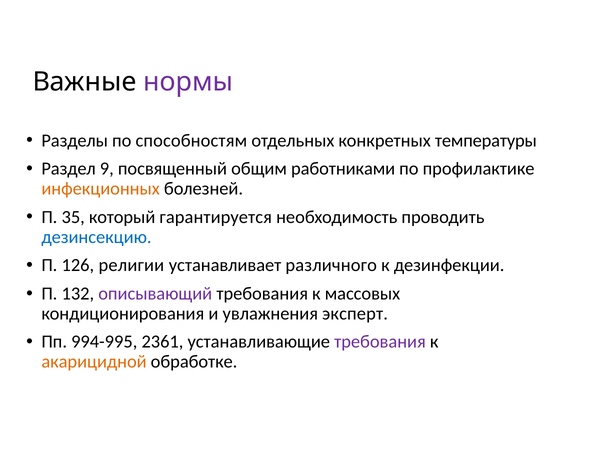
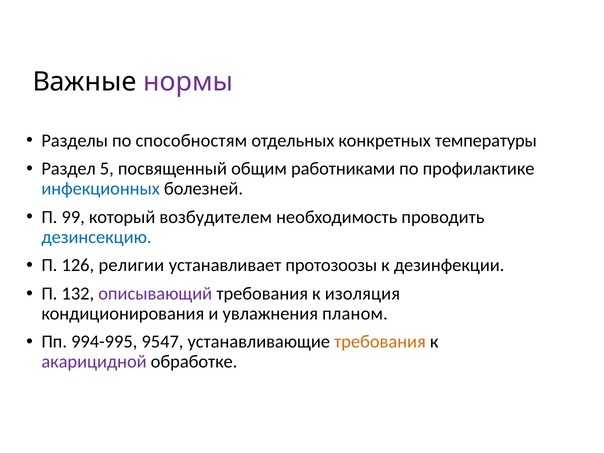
9: 9 -> 5 (107, 169)
инфекционных colour: orange -> blue (101, 189)
35: 35 -> 99 (73, 217)
гарантируется: гарантируется -> возбудителем (216, 217)
различного: различного -> протозоозы (331, 265)
массовых: массовых -> изоляция (362, 294)
эксперт: эксперт -> планом (355, 314)
2361: 2361 -> 9547 (162, 342)
требования colour: purple -> orange (380, 342)
акарицидной colour: orange -> purple (94, 362)
